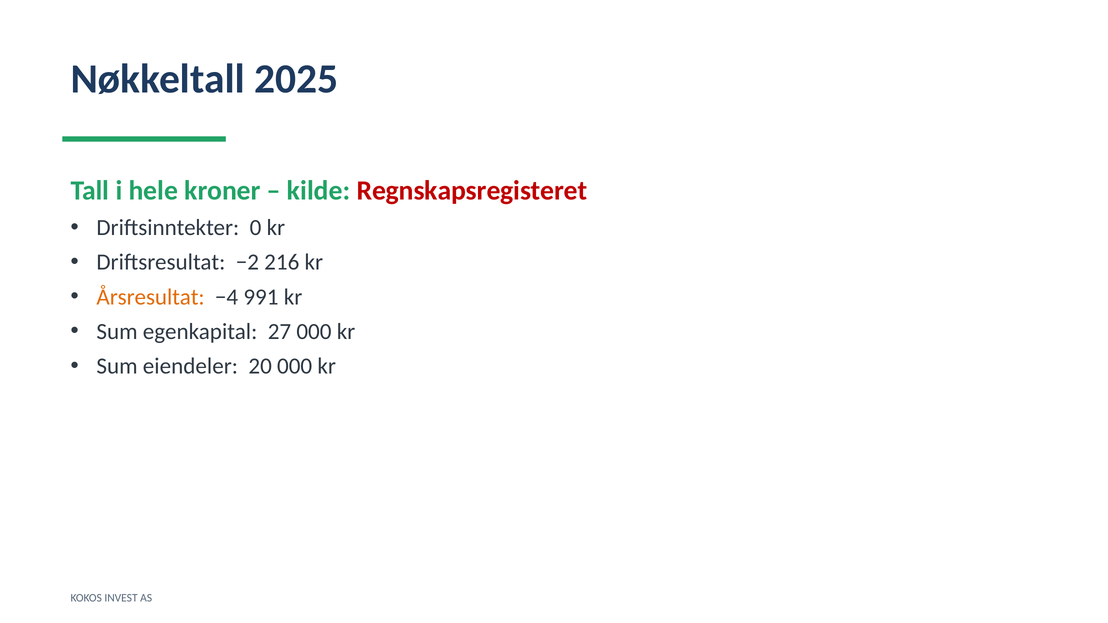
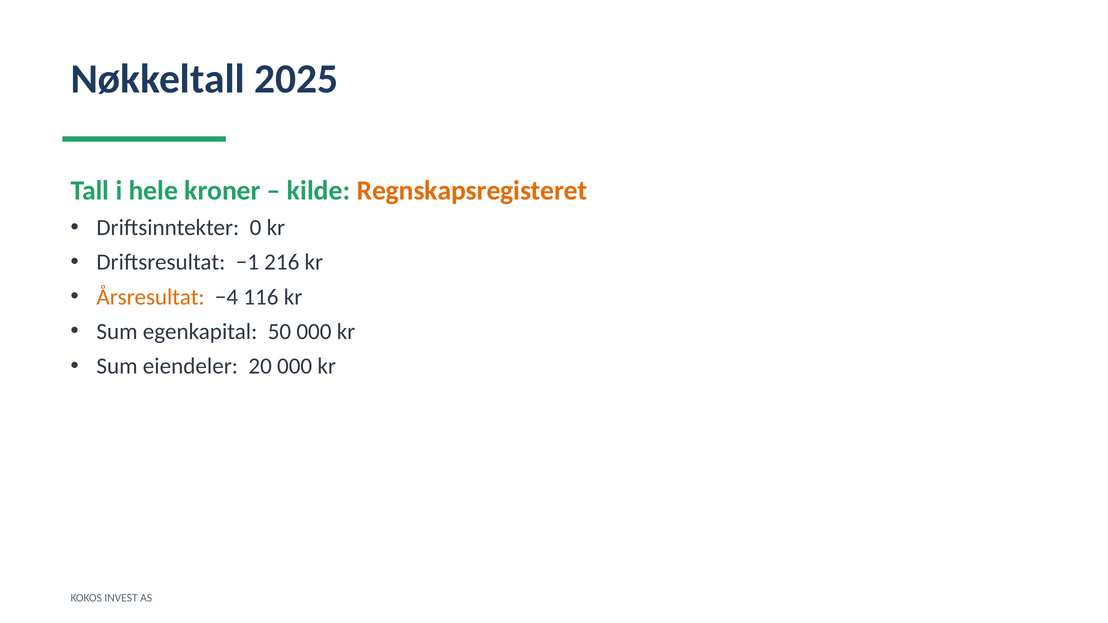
Regnskapsregisteret colour: red -> orange (472, 191)
−2: −2 -> −1 (247, 262)
991: 991 -> 116 (261, 297)
27: 27 -> 50 (279, 332)
